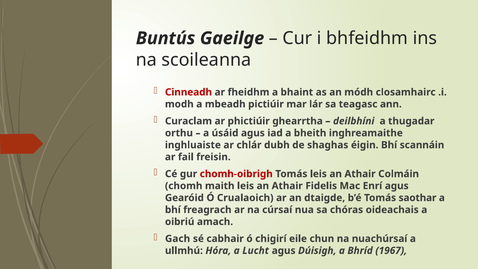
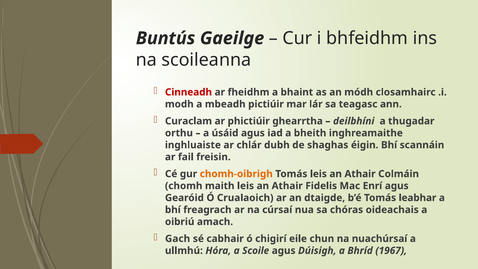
chomh-oibrigh colour: red -> orange (236, 174)
saothar: saothar -> leabhar (418, 198)
Lucht: Lucht -> Scoile (256, 251)
